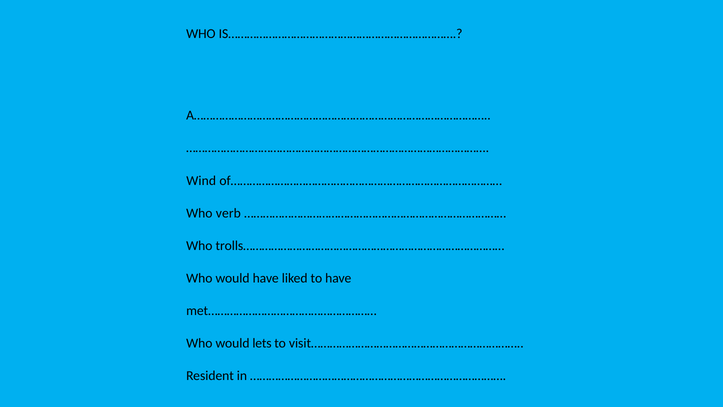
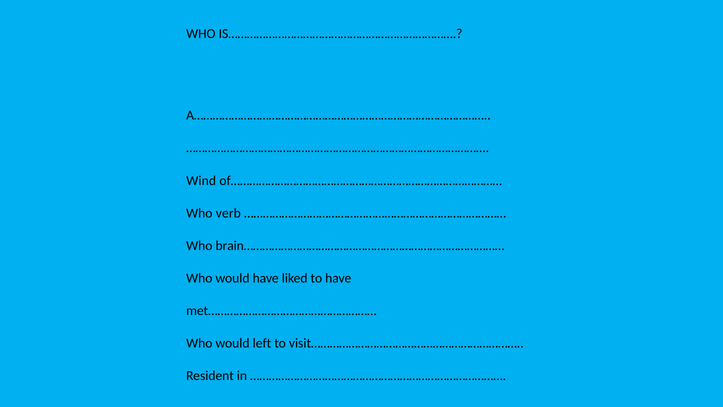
trolls…………………………………………………………………………: trolls………………………………………………………………………… -> brain………………………………………………………………………… (360, 245)
lets: lets -> left (262, 343)
